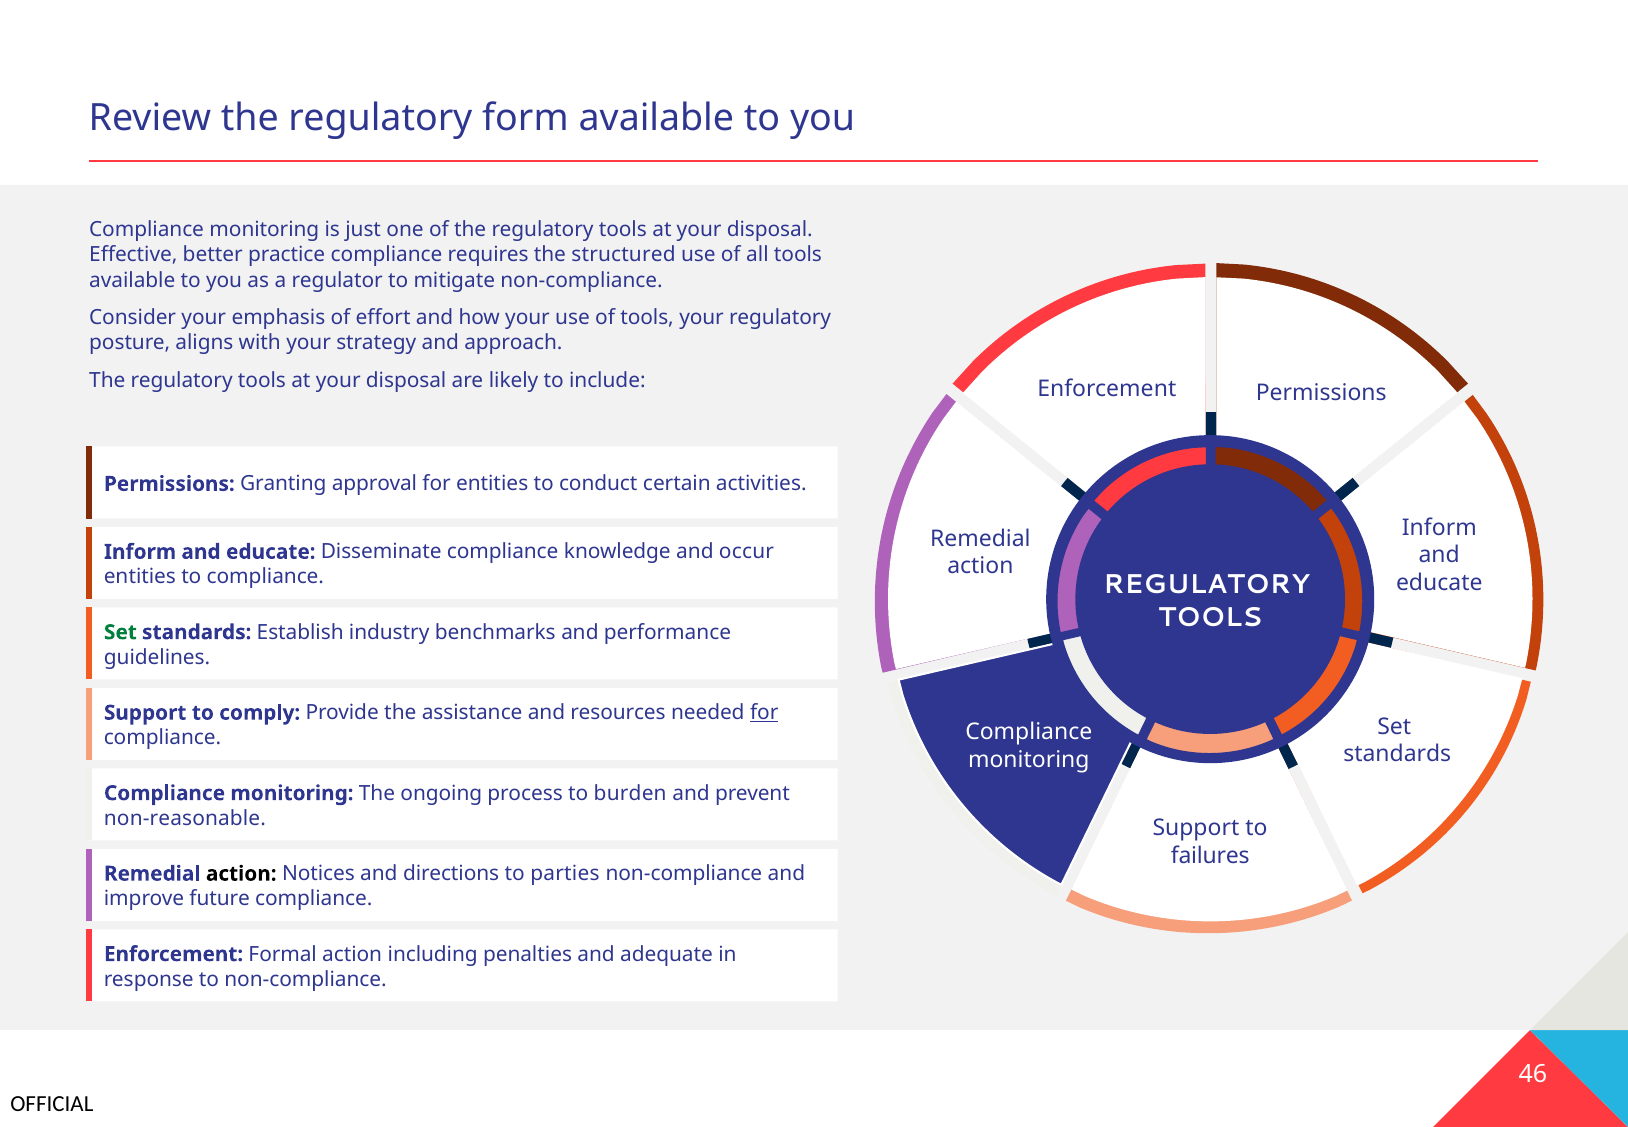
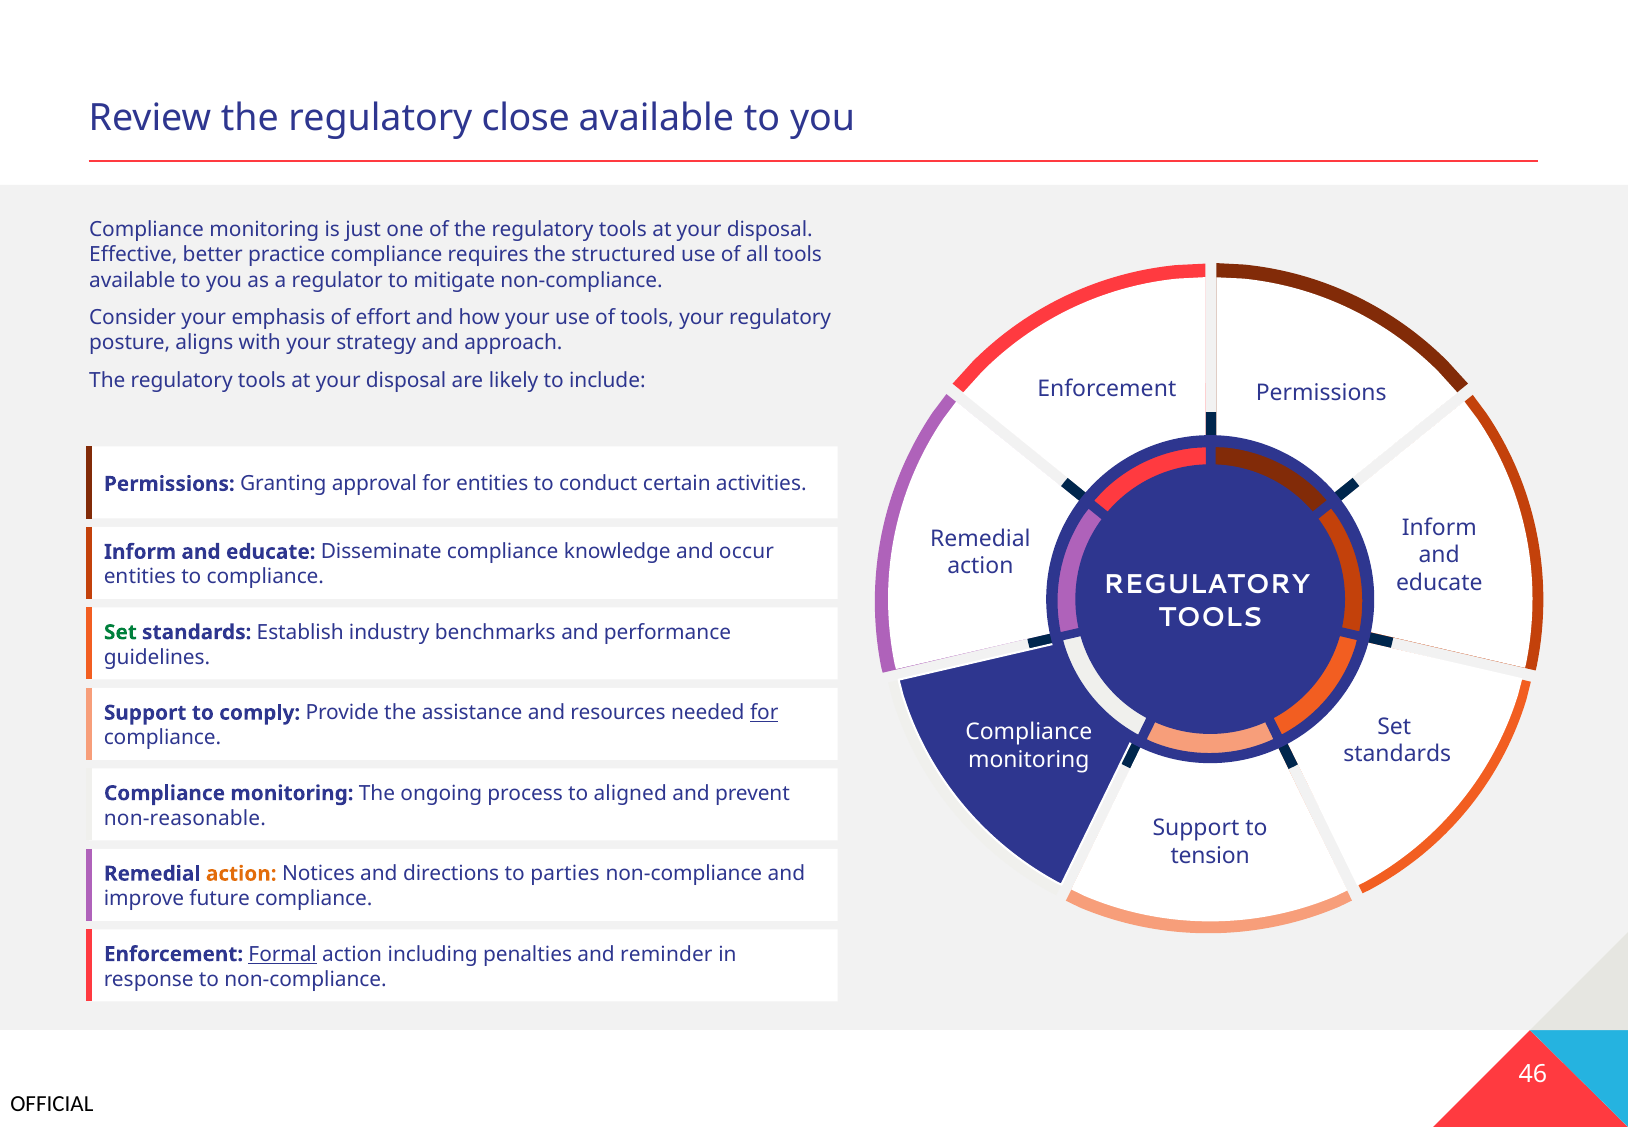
form: form -> close (526, 118)
burden: burden -> aligned (630, 793)
failures: failures -> tension (1210, 856)
action colour: black -> orange (241, 874)
Formal underline: none -> present (283, 954)
adequate: adequate -> reminder (666, 954)
